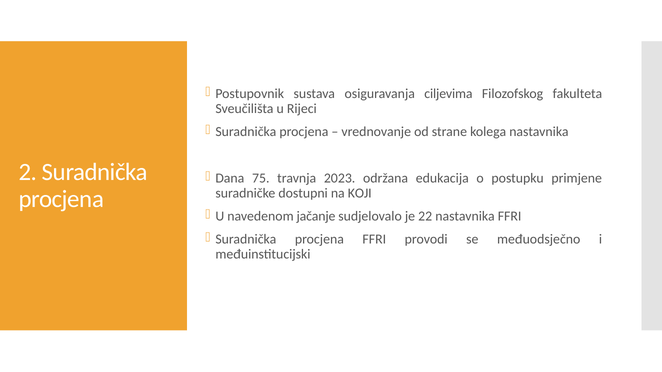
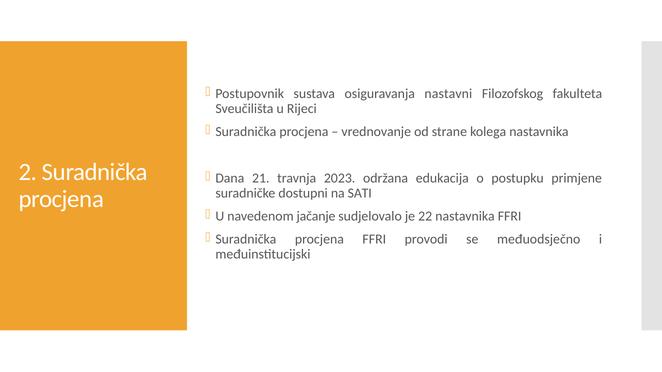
ciljevima: ciljevima -> nastavni (448, 94)
75: 75 -> 21 (261, 178)
KOJI: KOJI -> SATI (360, 193)
